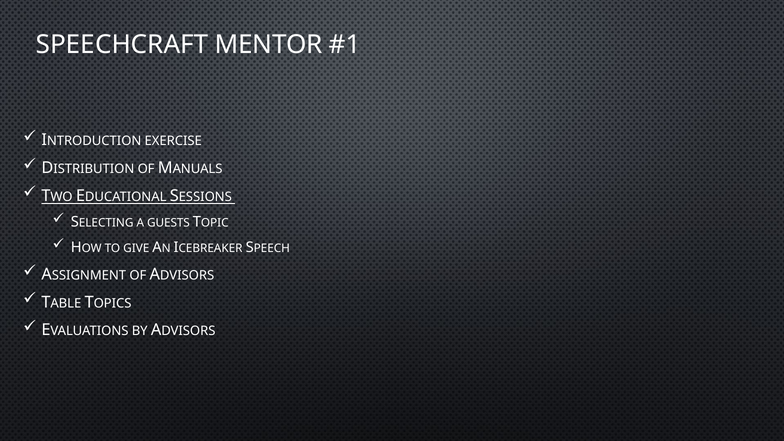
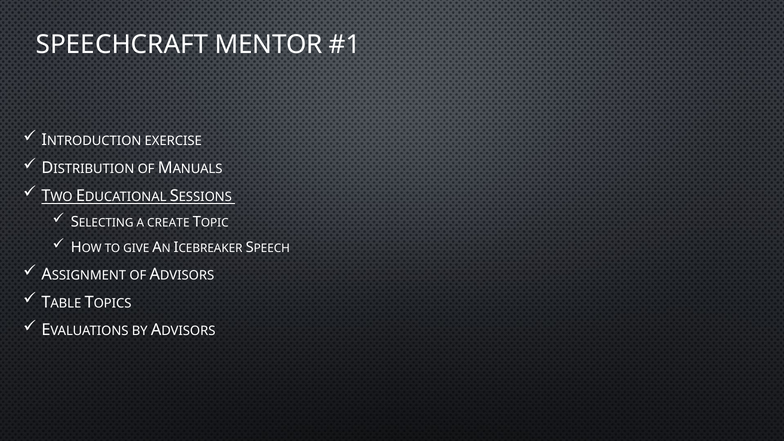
GUESTS: GUESTS -> CREATE (168, 223)
